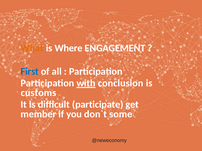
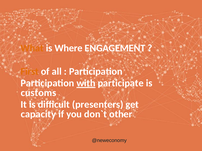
First colour: blue -> orange (30, 72)
conclusion: conclusion -> participate (121, 83)
participate: participate -> presenters (98, 105)
member: member -> capacity (38, 114)
some: some -> other (121, 114)
